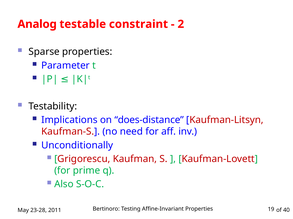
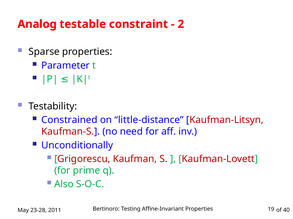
Implications: Implications -> Constrained (69, 120)
does-distance: does-distance -> little-distance (149, 120)
